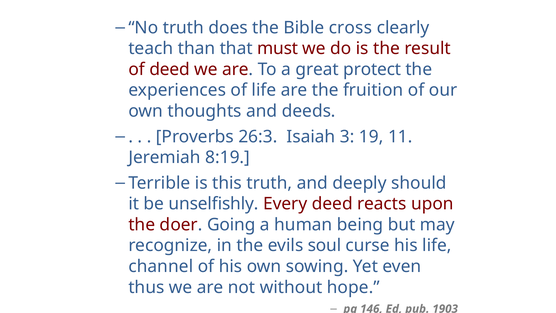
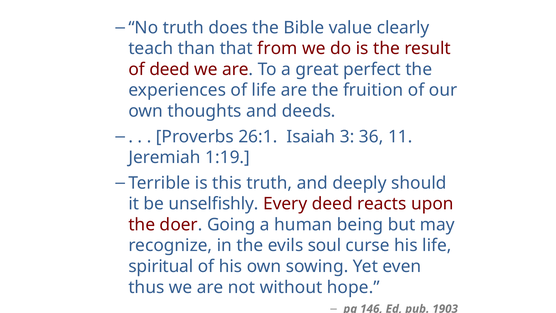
cross: cross -> value (350, 28)
must: must -> from (277, 48)
protect: protect -> perfect (372, 69)
26:3: 26:3 -> 26:1 (258, 137)
19: 19 -> 36 (371, 137)
8:19: 8:19 -> 1:19 (228, 157)
channel: channel -> spiritual (161, 266)
